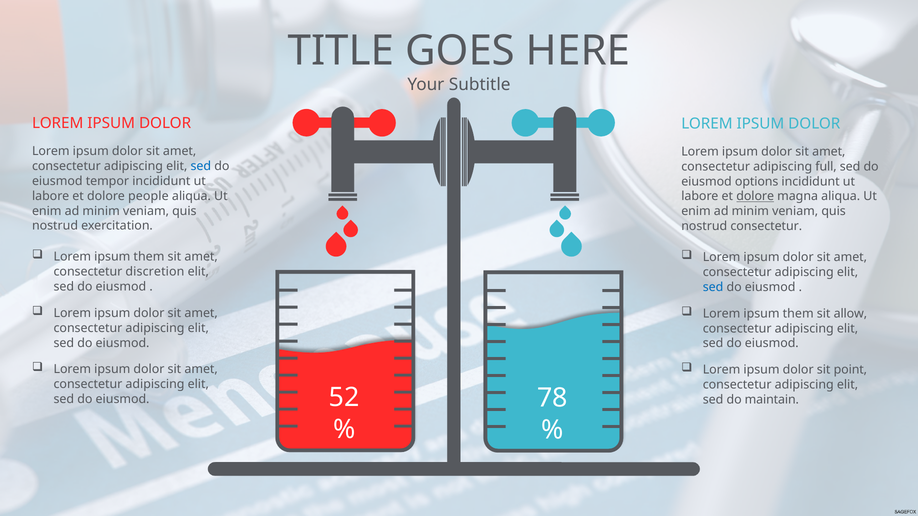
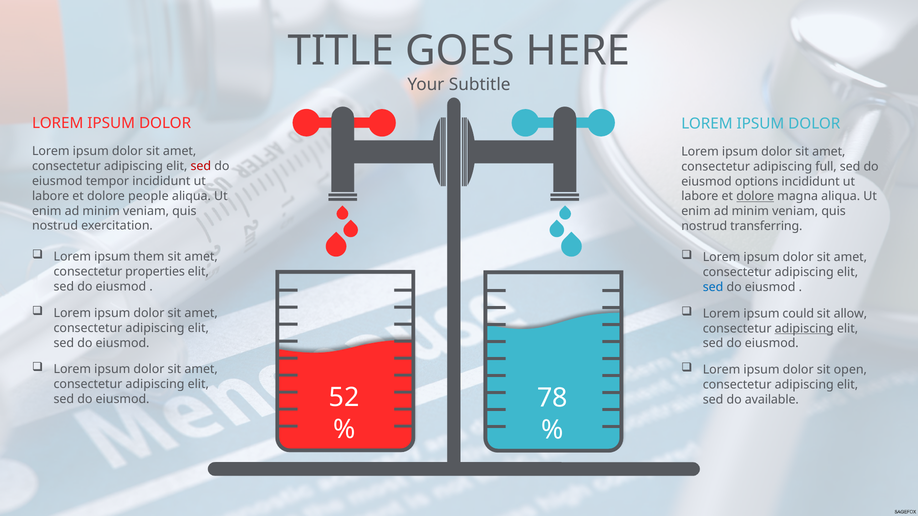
sed colour: blue -> red (201, 166)
nostrud consectetur: consectetur -> transferring (766, 226)
discretion: discretion -> properties (155, 272)
them: them -> could (798, 314)
adipiscing underline: none -> present (804, 329)
point: point -> open (850, 370)
maintain: maintain -> available (772, 400)
